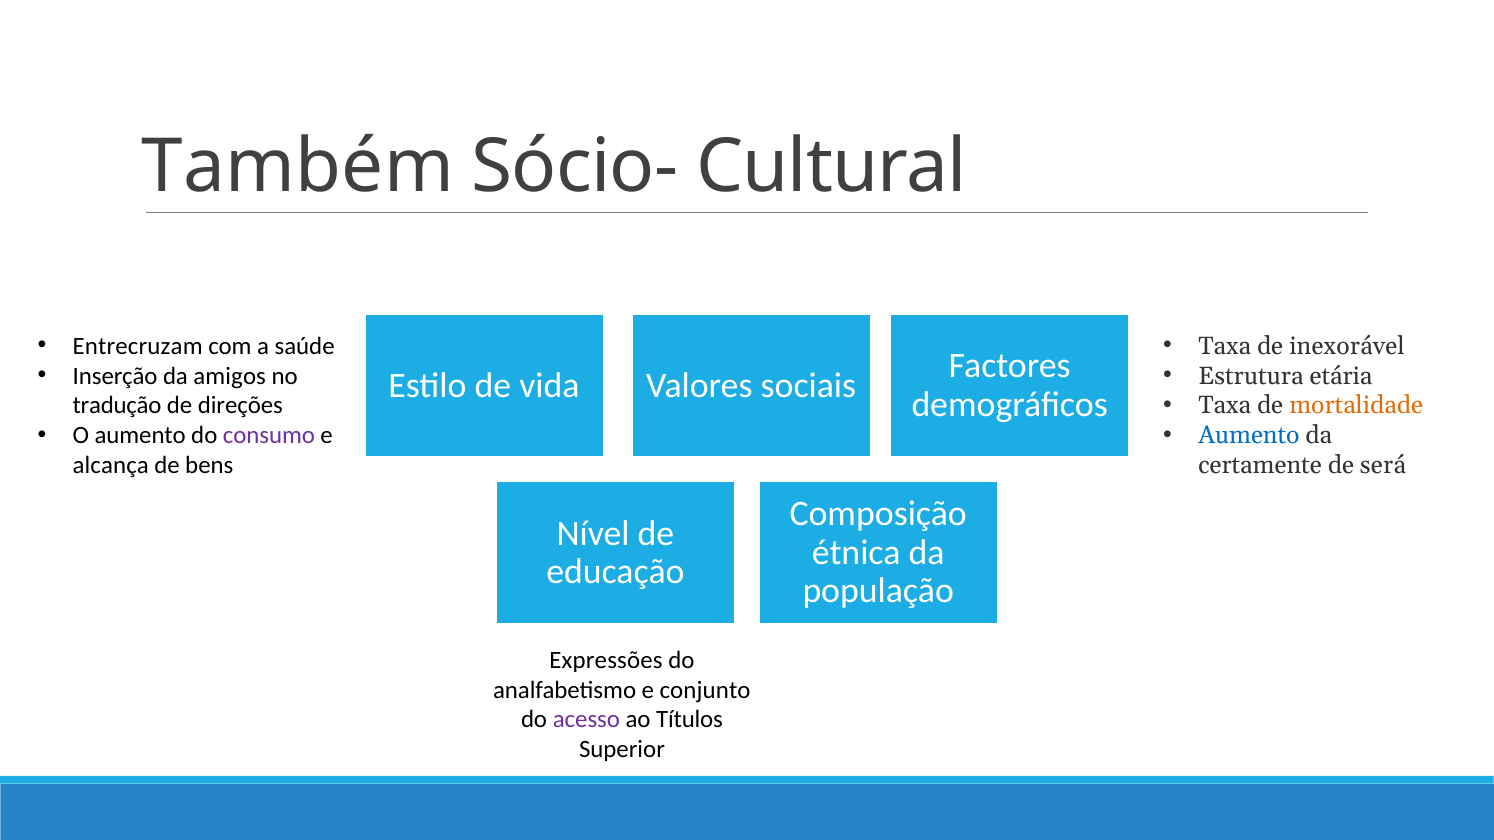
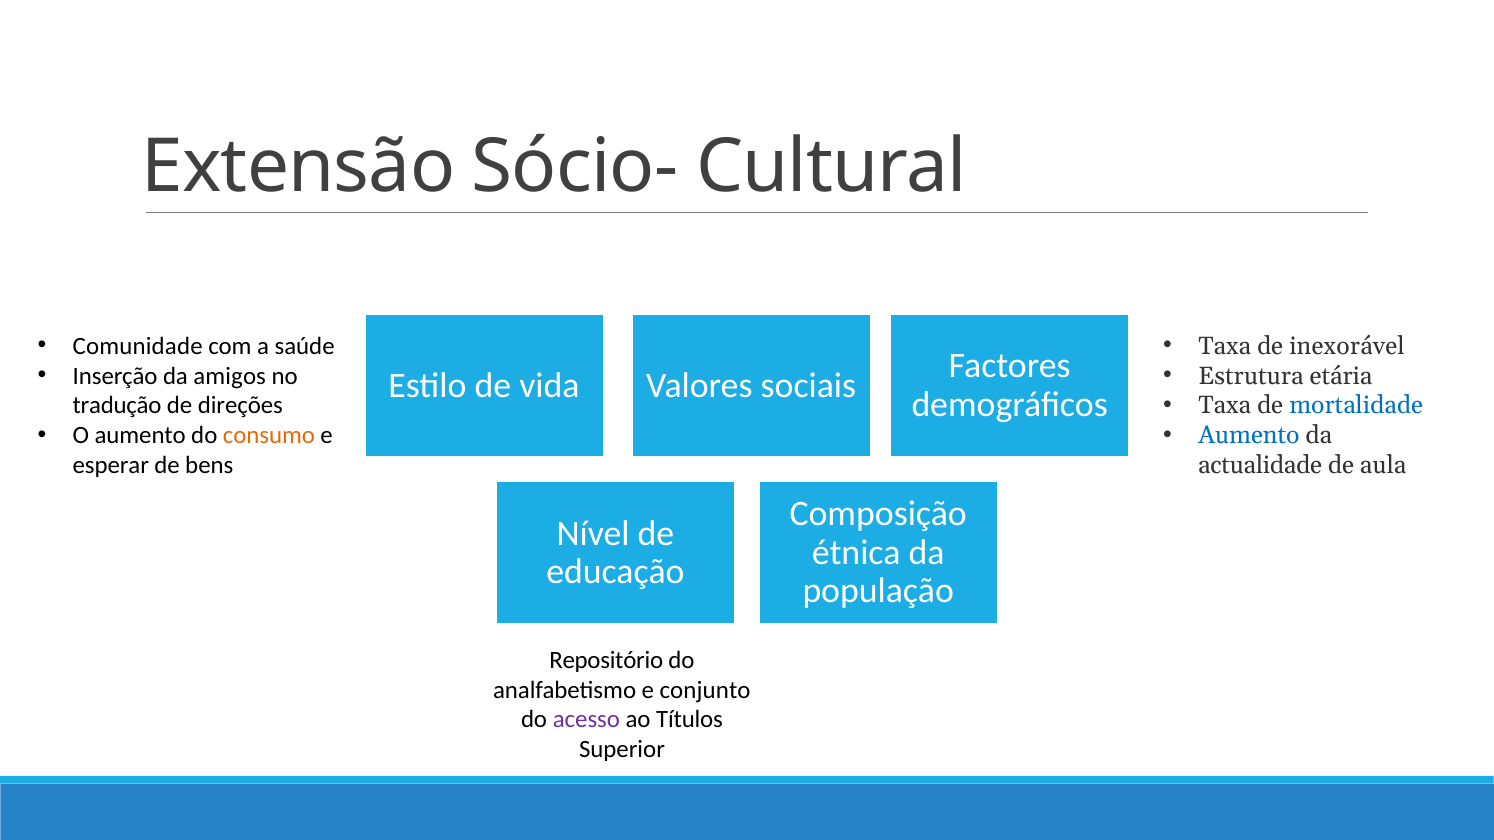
Também: Também -> Extensão (298, 167)
Entrecruzam: Entrecruzam -> Comunidade (138, 346)
mortalidade colour: orange -> blue (1356, 406)
consumo colour: purple -> orange (269, 436)
alcança: alcança -> esperar (111, 466)
certamente: certamente -> actualidade (1260, 466)
será: será -> aula (1383, 466)
Expressões: Expressões -> Repositório (606, 660)
